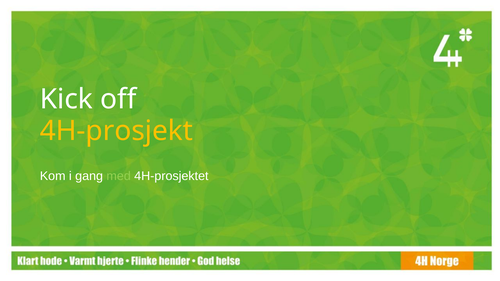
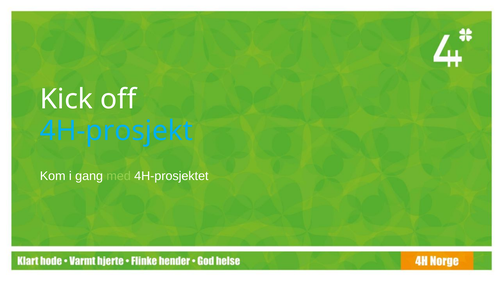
4H-prosjekt colour: yellow -> light blue (116, 131)
